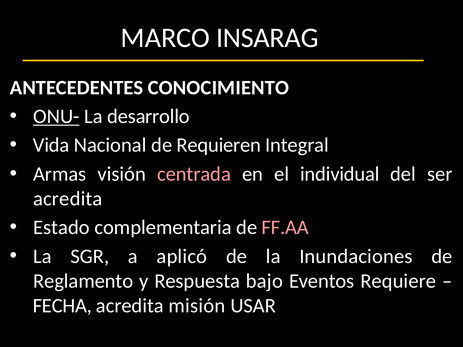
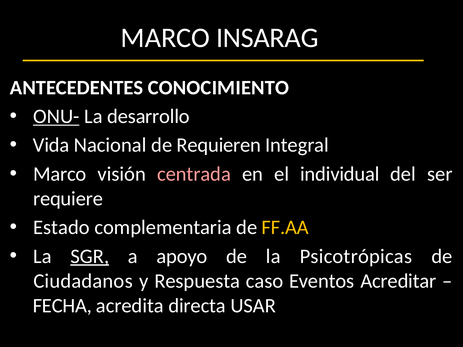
Armas: Armas -> Marco (60, 174)
acredita: acredita -> requiere (68, 199)
FF.AA colour: pink -> yellow (285, 228)
SGR underline: none -> present (90, 256)
aplicó: aplicó -> apoyo (182, 256)
Inundaciones: Inundaciones -> Psicotrópicas (356, 256)
Reglamento: Reglamento -> Ciudadanos (83, 281)
bajo: bajo -> caso (265, 281)
Requiere: Requiere -> Acreditar (398, 281)
misión: misión -> directa (197, 306)
